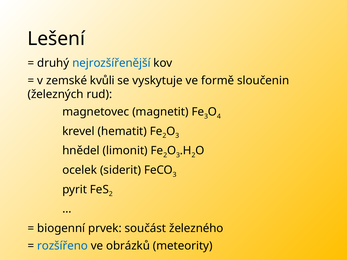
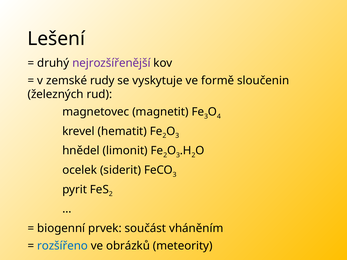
nejrozšířenější colour: blue -> purple (111, 63)
kvůli: kvůli -> rudy (102, 81)
železného: železného -> vháněním (196, 228)
